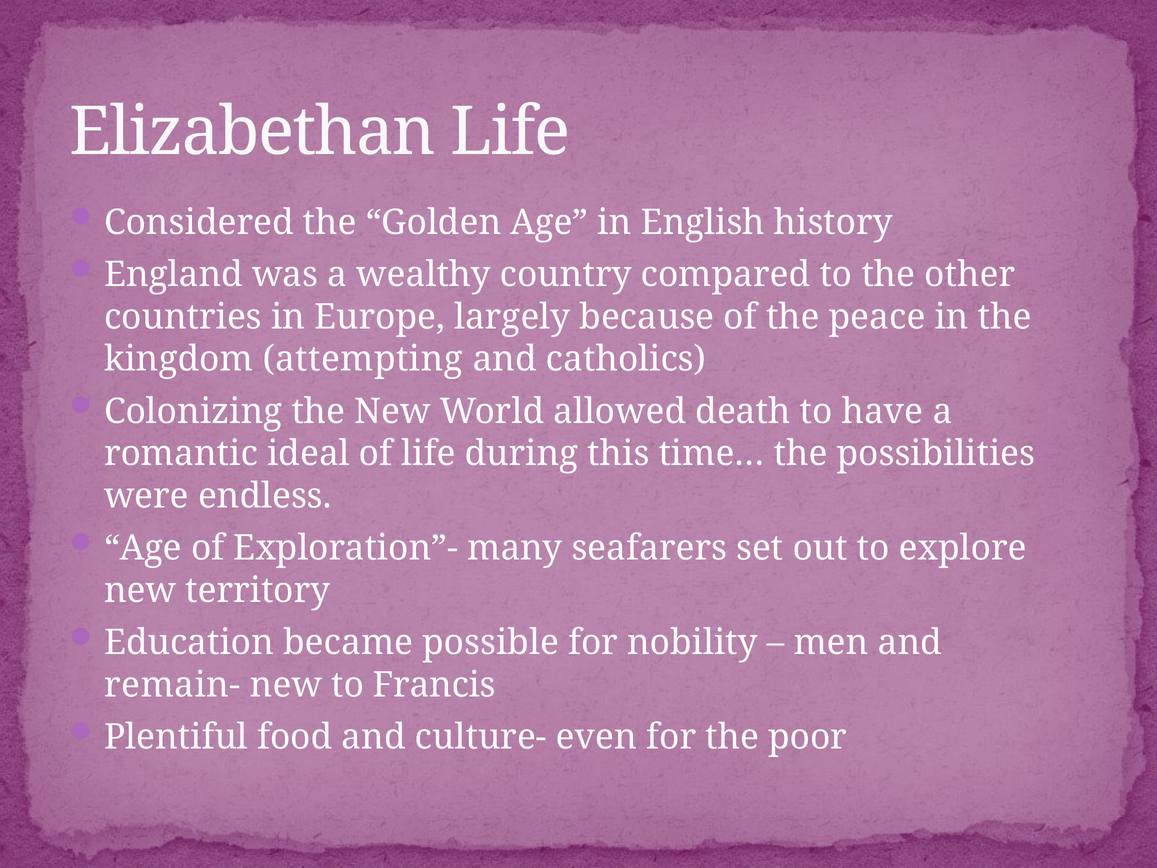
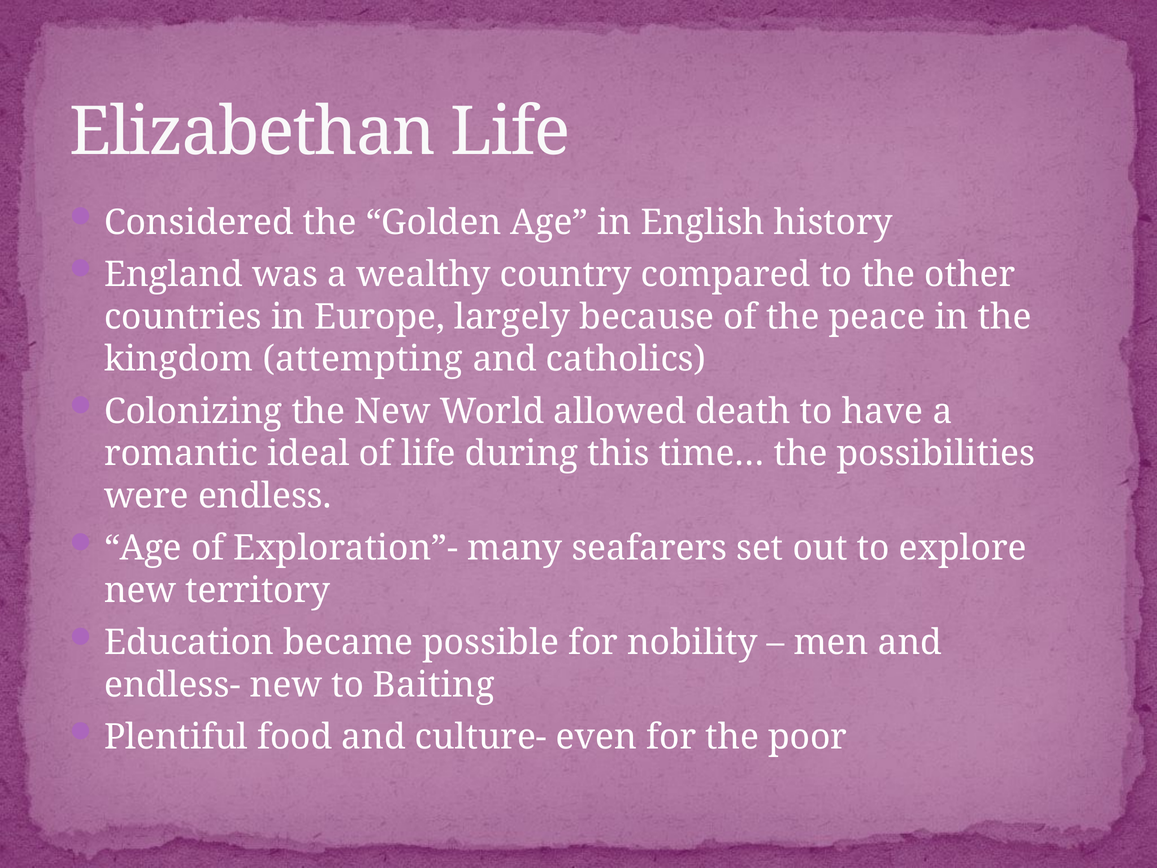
remain-: remain- -> endless- (172, 685)
Francis: Francis -> Baiting (434, 685)
